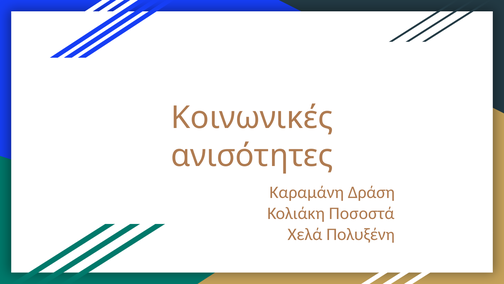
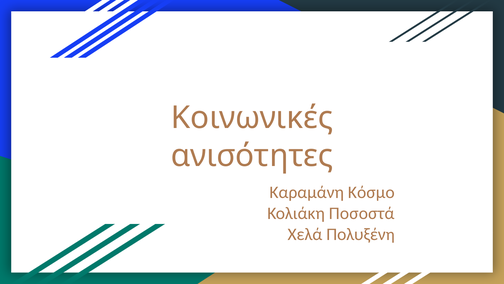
Δράση: Δράση -> Κόσμο (371, 192)
